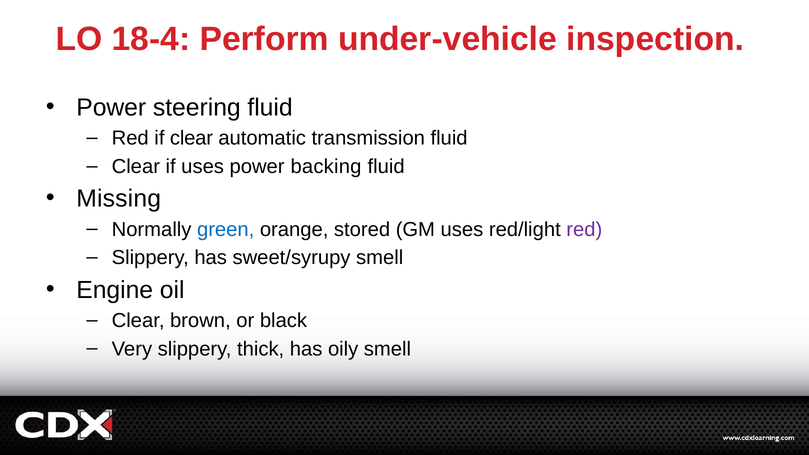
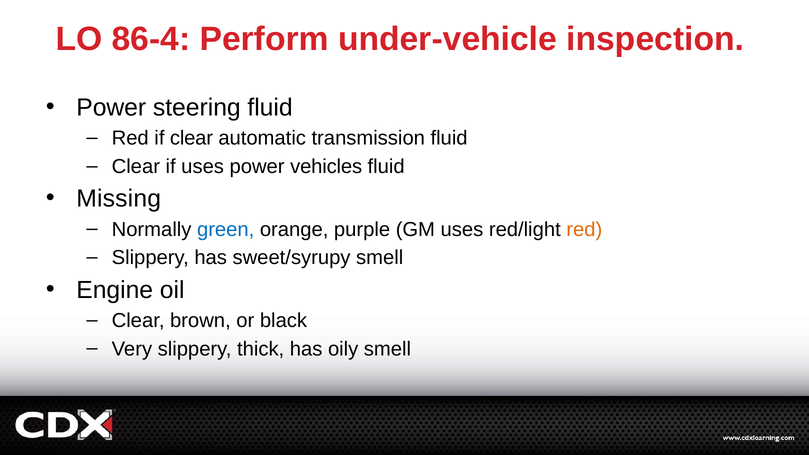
18-4: 18-4 -> 86-4 (151, 39)
backing: backing -> vehicles (326, 166)
stored: stored -> purple (362, 229)
red colour: purple -> orange (584, 229)
